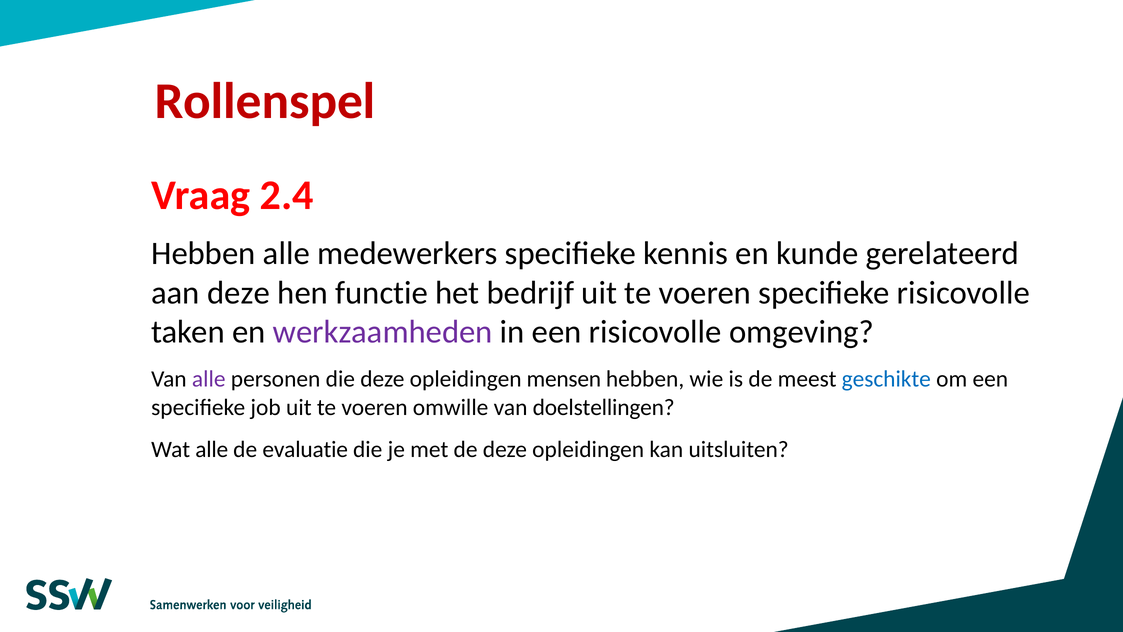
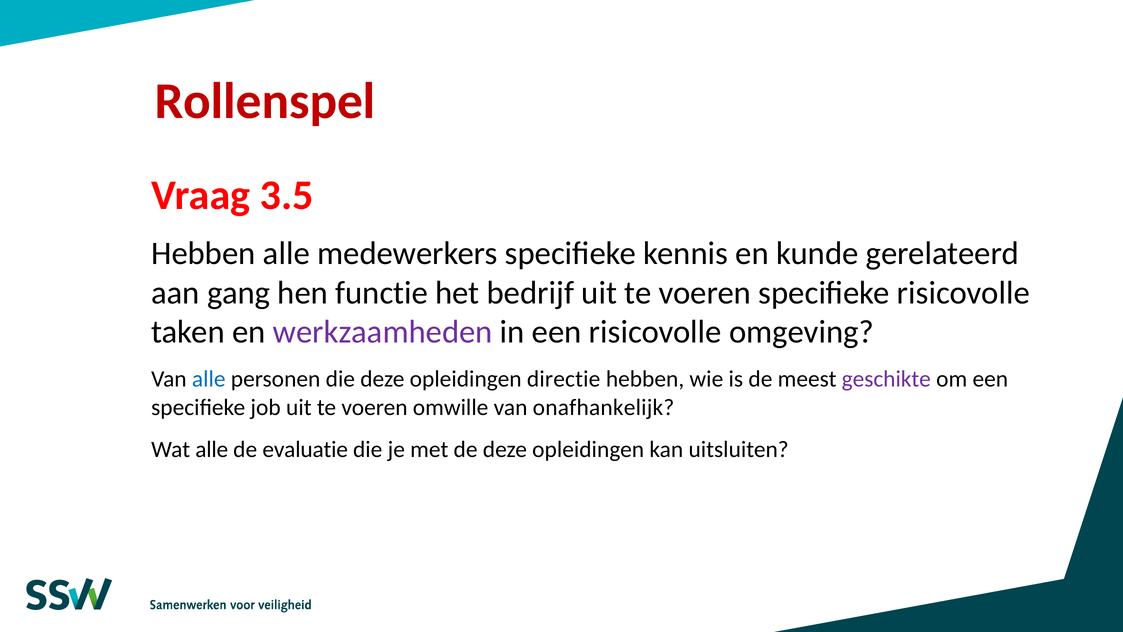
2.4: 2.4 -> 3.5 (287, 195)
aan deze: deze -> gang (239, 293)
alle colour: purple -> blue (209, 379)
mensen: mensen -> directie (564, 379)
geschikte colour: blue -> purple (886, 379)
doelstellingen: doelstellingen -> onafhankelijk (603, 407)
